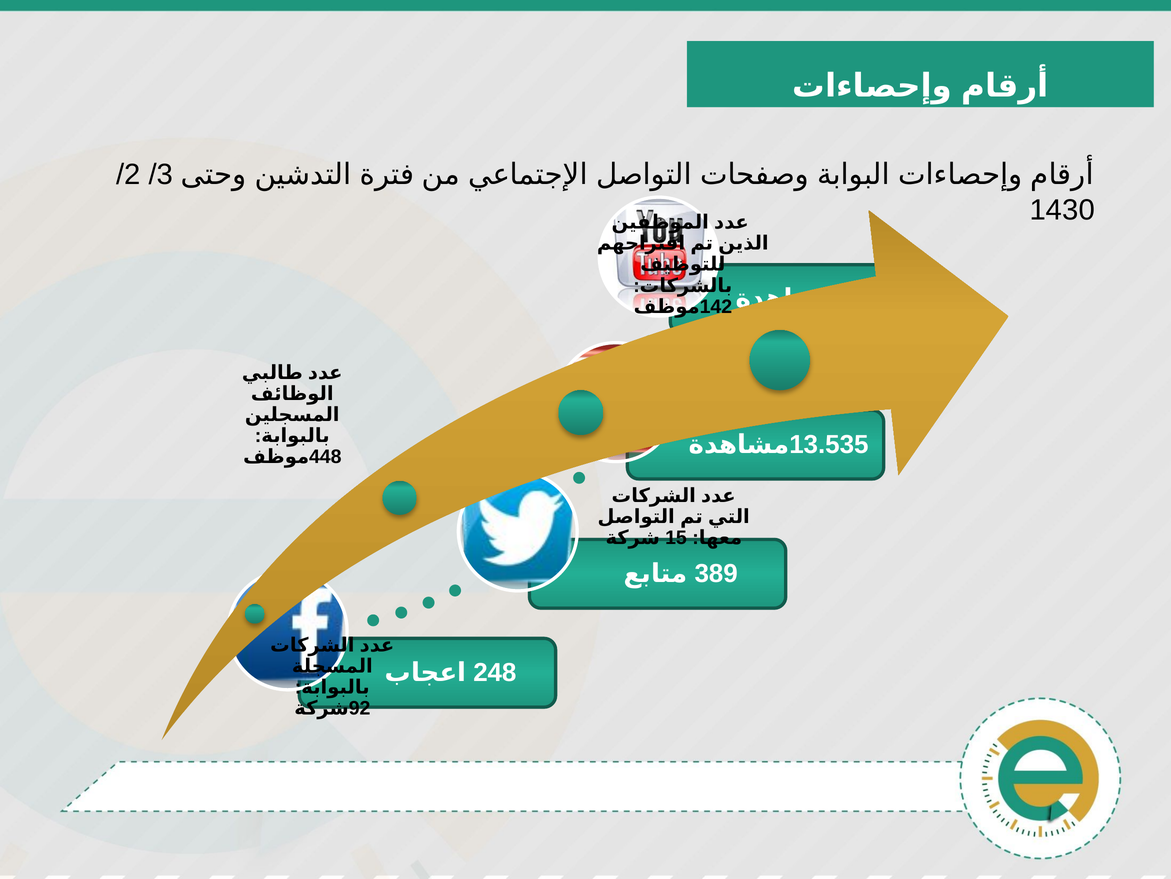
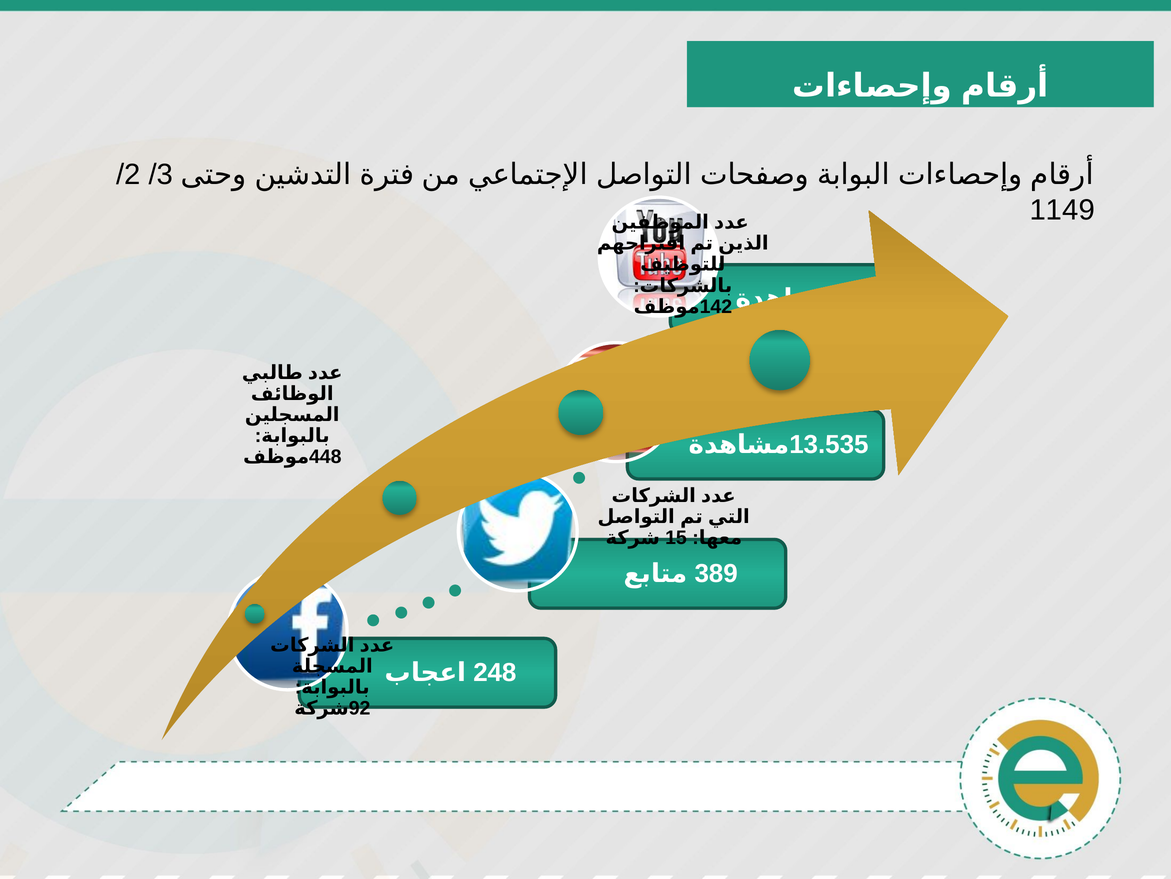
1430: 1430 -> 1149 (1062, 210)
